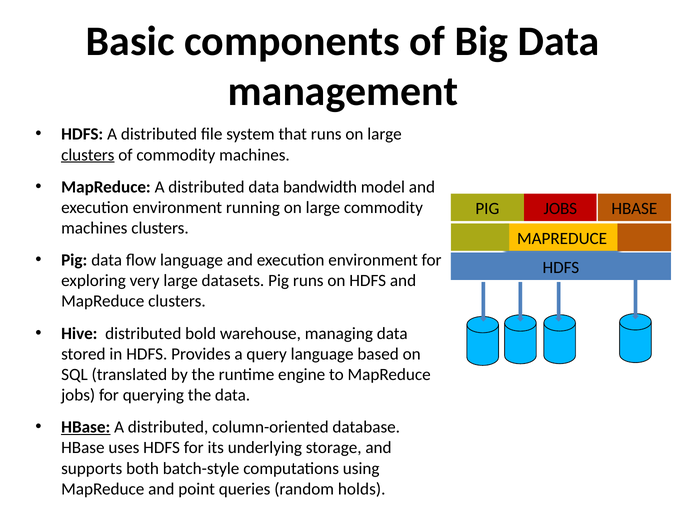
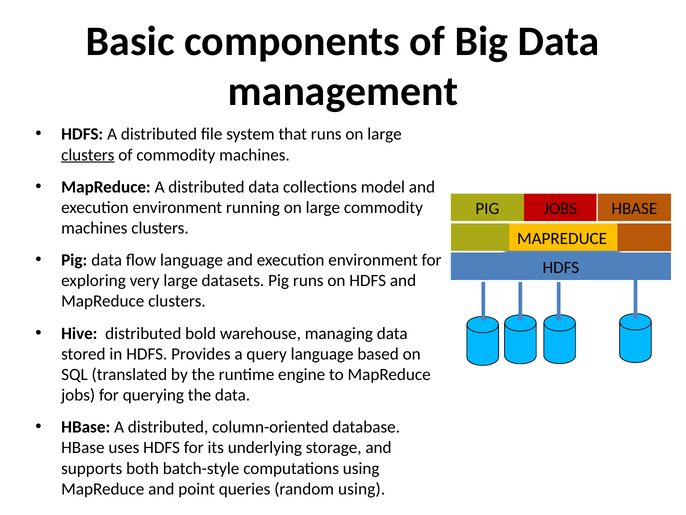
bandwidth: bandwidth -> collections (320, 187)
HBase underline: present -> none (86, 427)
random holds: holds -> using (362, 489)
